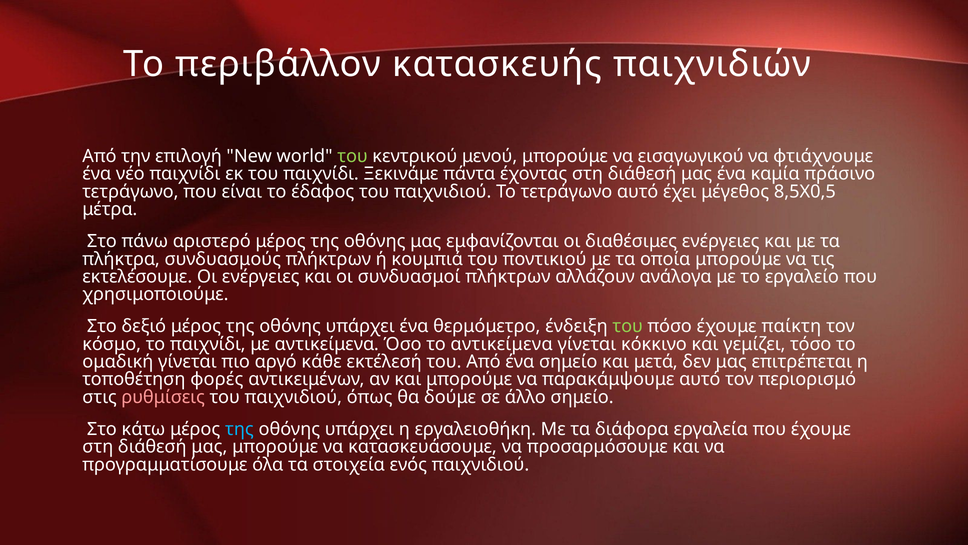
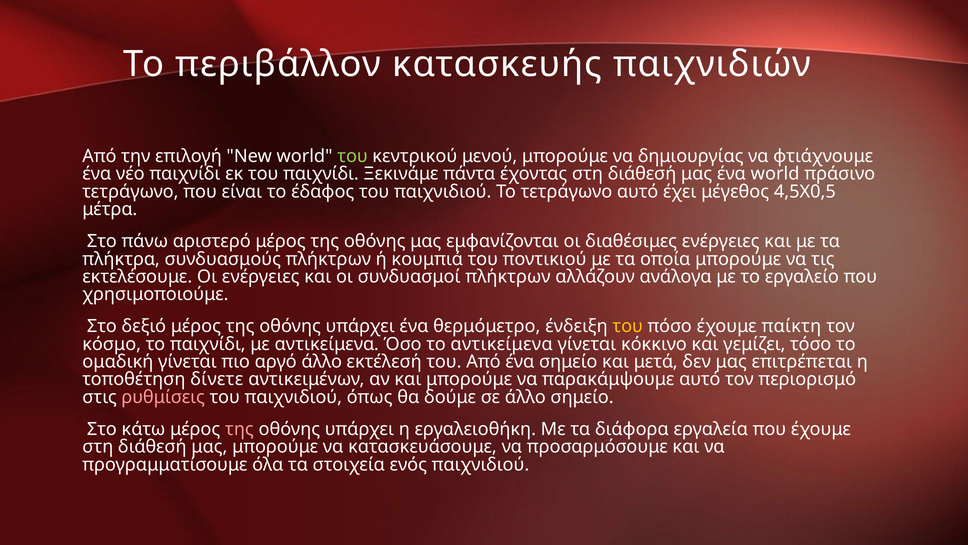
εισαγωγικού: εισαγωγικού -> δημιουργίας (691, 156)
ένα καμία: καμία -> world (775, 174)
8,5Χ0,5: 8,5Χ0,5 -> 4,5Χ0,5 (805, 191)
του colour: light green -> yellow (628, 326)
αργό κάθε: κάθε -> άλλο (322, 362)
φορές: φορές -> δίνετε (217, 379)
της colour: light blue -> pink (239, 429)
